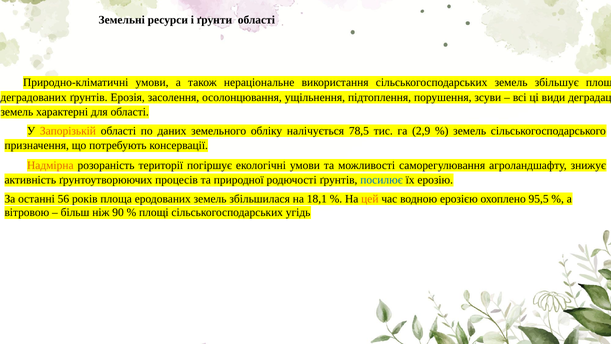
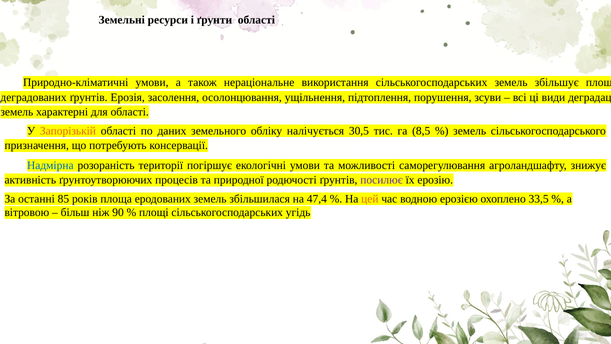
78,5: 78,5 -> 30,5 (359, 131)
2,9: 2,9 -> 8,5 (421, 131)
Надмірна colour: orange -> blue (50, 165)
посилює colour: blue -> purple (382, 180)
56: 56 -> 85 (63, 199)
18,1: 18,1 -> 47,4 (317, 199)
95,5: 95,5 -> 33,5 (539, 199)
